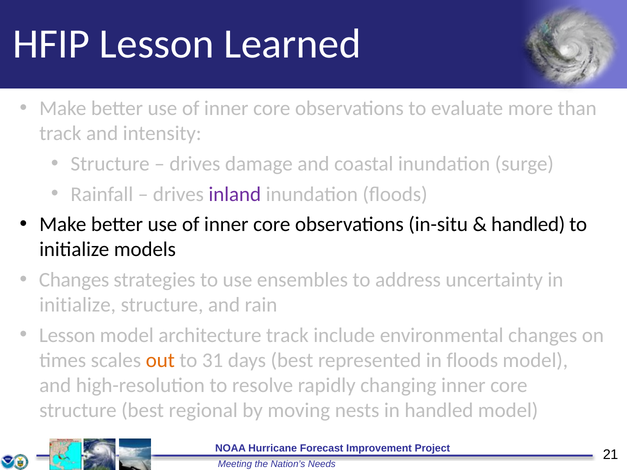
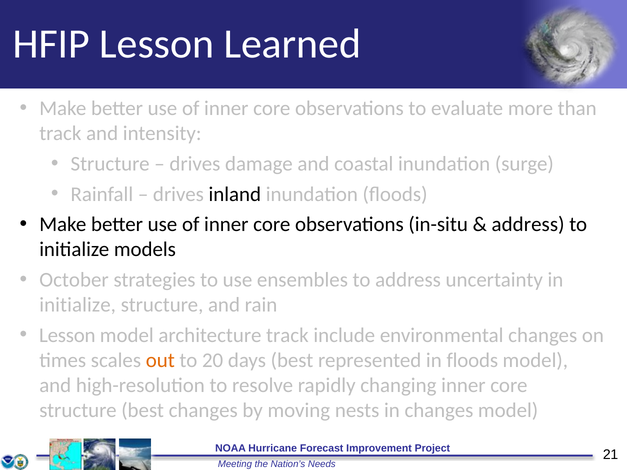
inland colour: purple -> black (235, 194)
handled: handled -> address (528, 225)
Changes: Changes -> October (74, 280)
31: 31 -> 20 (213, 360)
best regional: regional -> changes (203, 411)
in handled: handled -> changes (439, 411)
